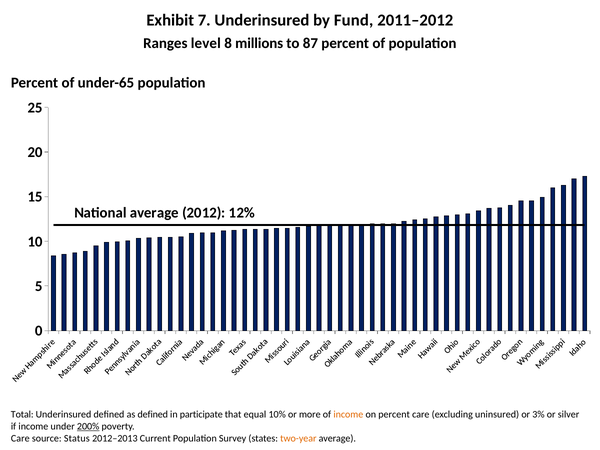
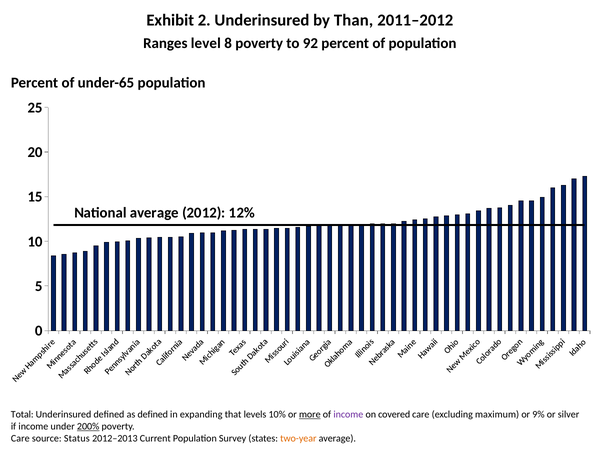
7: 7 -> 2 (204, 20)
Fund: Fund -> Than (354, 20)
8 millions: millions -> poverty (259, 43)
87: 87 -> 92 (310, 43)
participate: participate -> expanding (201, 414)
equal: equal -> levels (255, 414)
more underline: none -> present (310, 414)
income colour: orange -> purple (348, 414)
on percent: percent -> covered (394, 414)
uninsured: uninsured -> maximum (497, 414)
3%: 3% -> 9% (538, 414)
